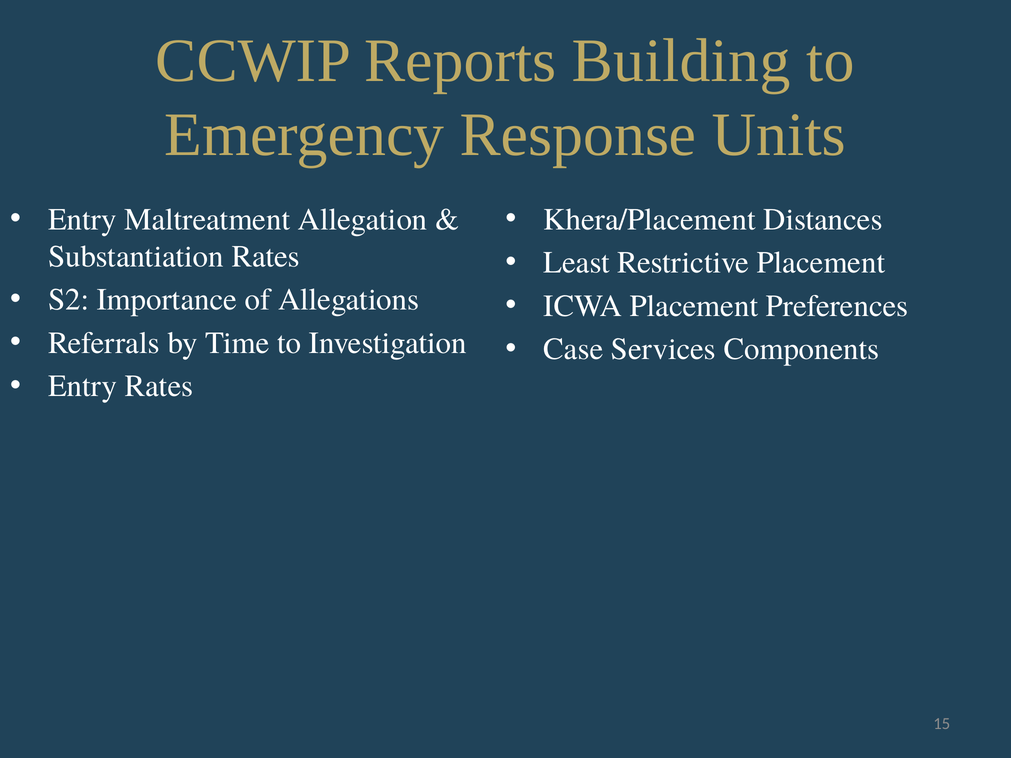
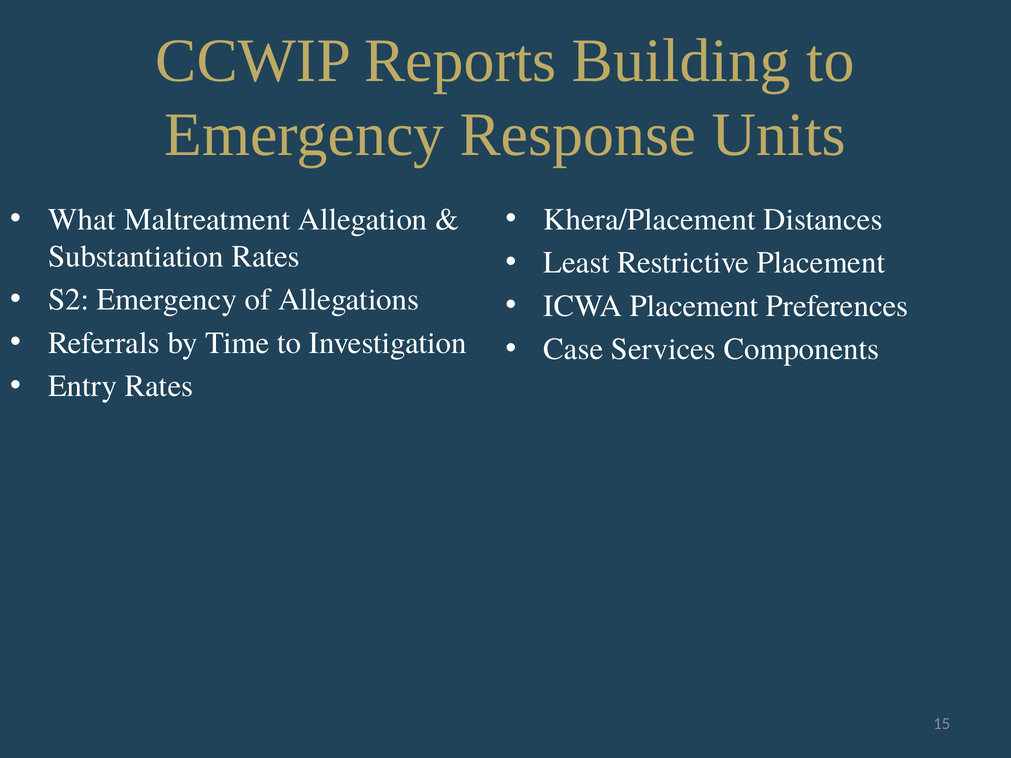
Entry: Entry -> What (82, 220)
S2 Importance: Importance -> Emergency (167, 300)
